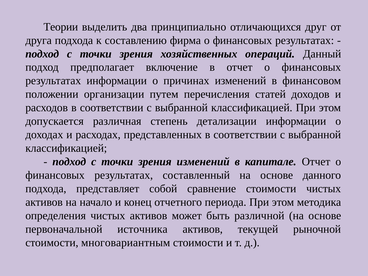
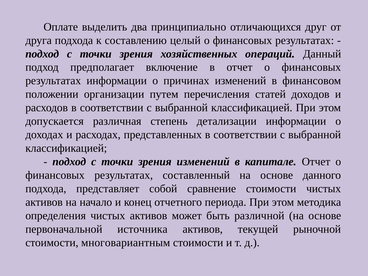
Теории: Теории -> Оплате (61, 27)
фирма: фирма -> целый (185, 40)
